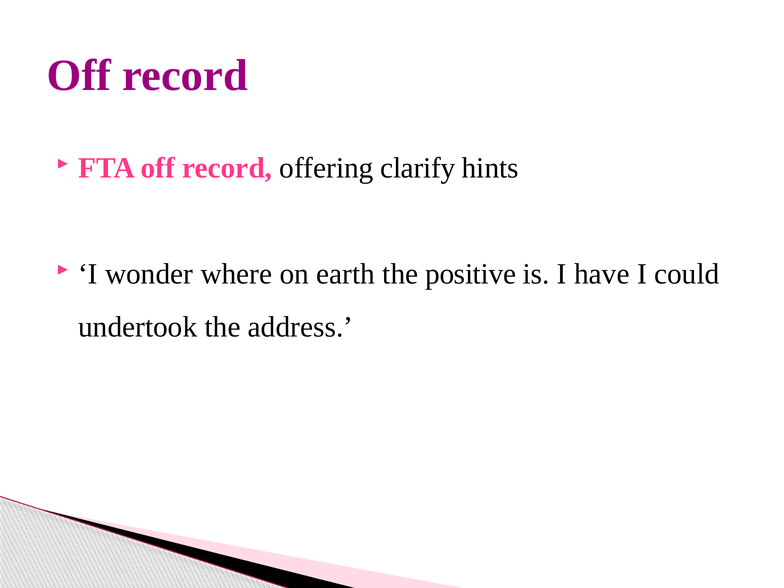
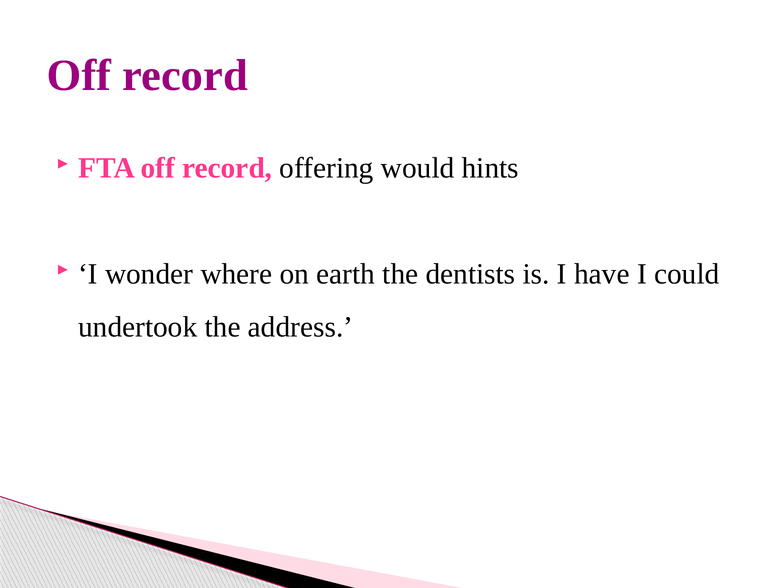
clarify: clarify -> would (418, 168)
positive: positive -> dentists (470, 274)
